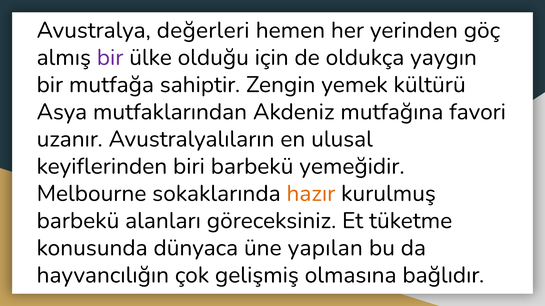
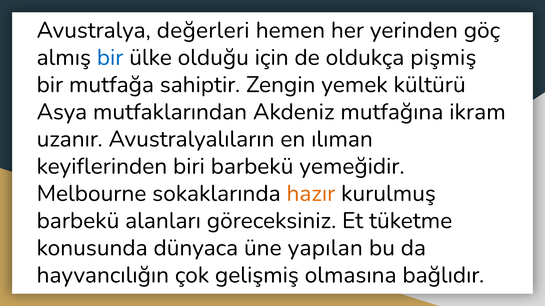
bir colour: purple -> blue (110, 58)
yaygın: yaygın -> pişmiş (443, 58)
favori: favori -> ikram (477, 112)
ulusal: ulusal -> ılıman (342, 139)
